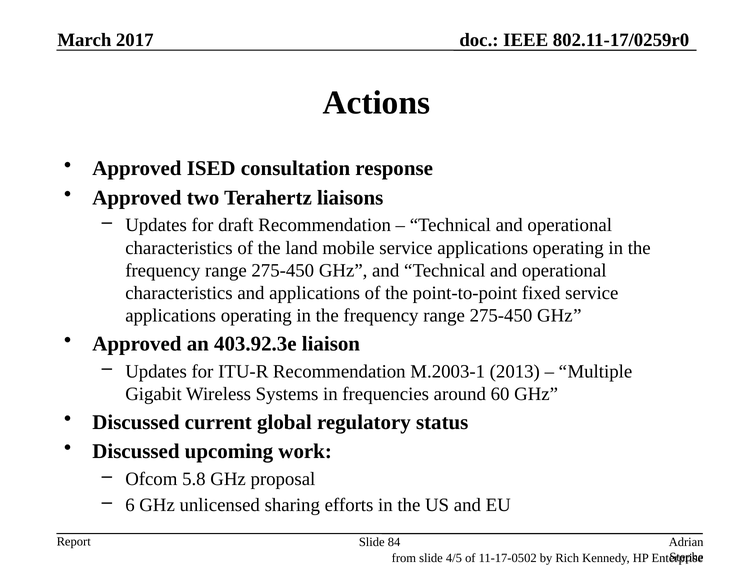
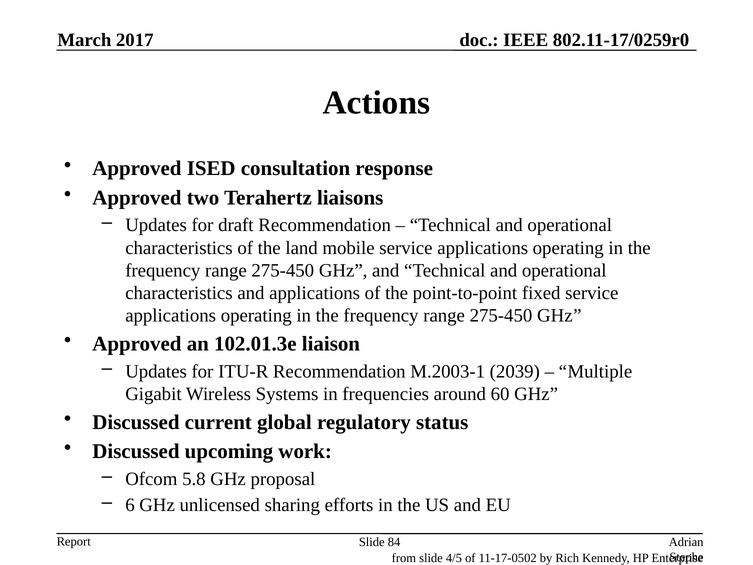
403.92.3e: 403.92.3e -> 102.01.3e (255, 344)
2013: 2013 -> 2039 (515, 371)
